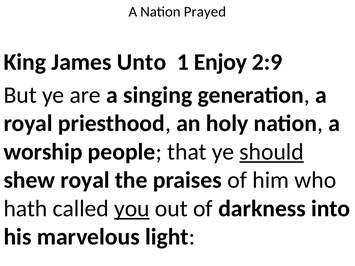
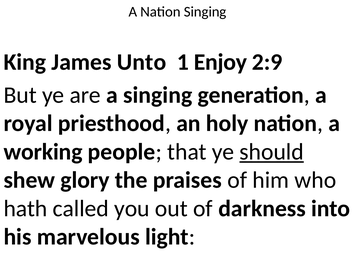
Nation Prayed: Prayed -> Singing (205, 12)
worship: worship -> working (43, 152)
shew royal: royal -> glory (85, 180)
you underline: present -> none (132, 209)
